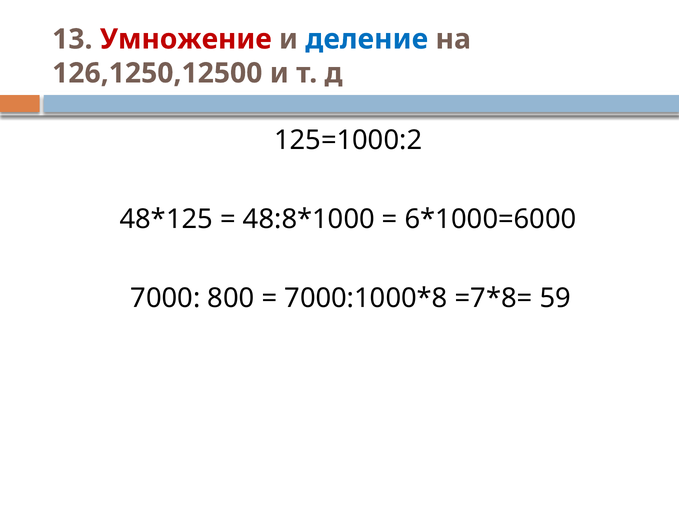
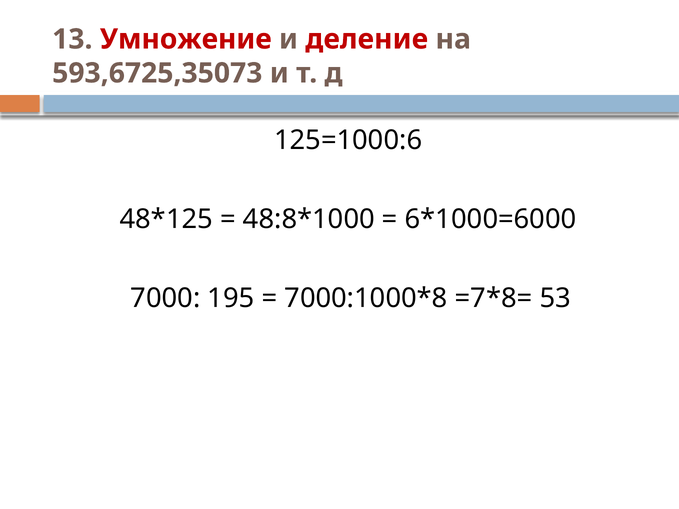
деление colour: blue -> red (367, 39)
126,1250,12500: 126,1250,12500 -> 593,6725,35073 (157, 73)
125=1000:2: 125=1000:2 -> 125=1000:6 (348, 141)
800: 800 -> 195 (231, 298)
59: 59 -> 53 (555, 298)
